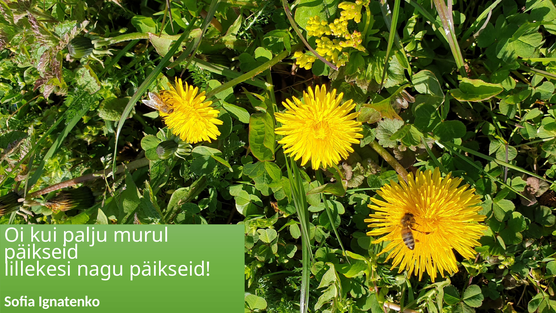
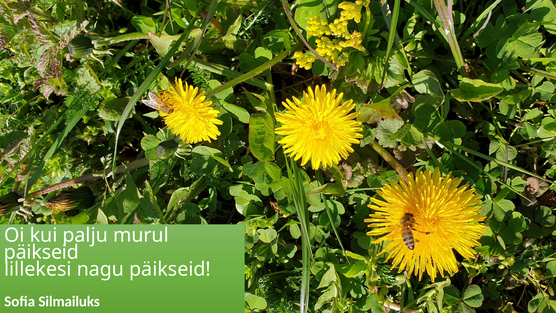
Ignatenko: Ignatenko -> Silmailuks (69, 301)
